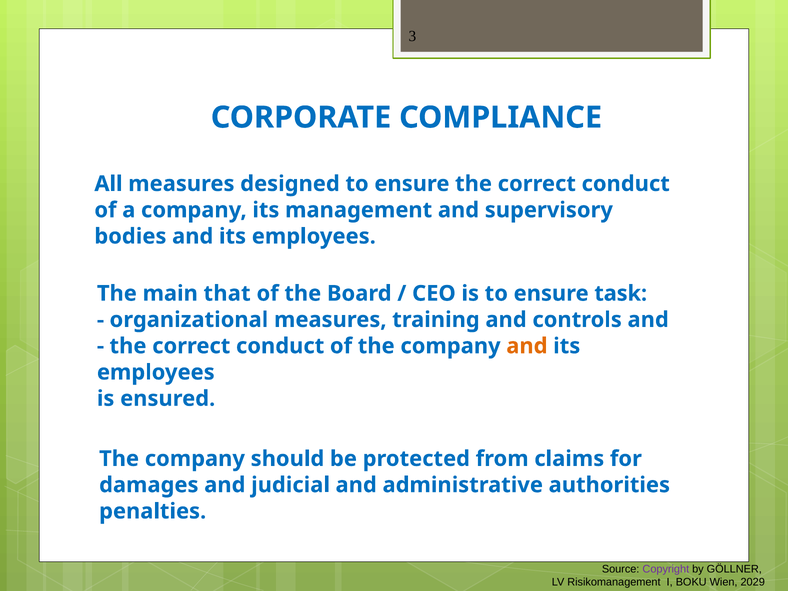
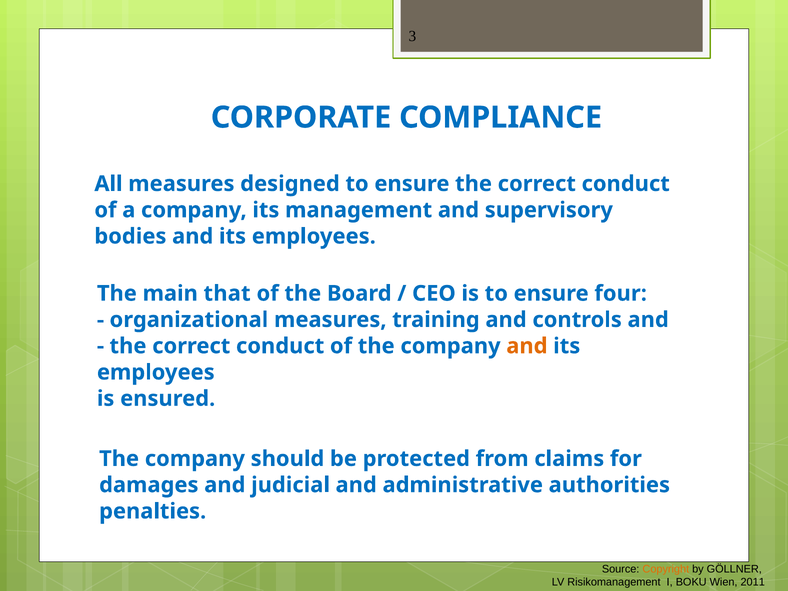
task: task -> four (621, 293)
Copyright colour: purple -> orange (666, 569)
2029: 2029 -> 2011 (753, 582)
